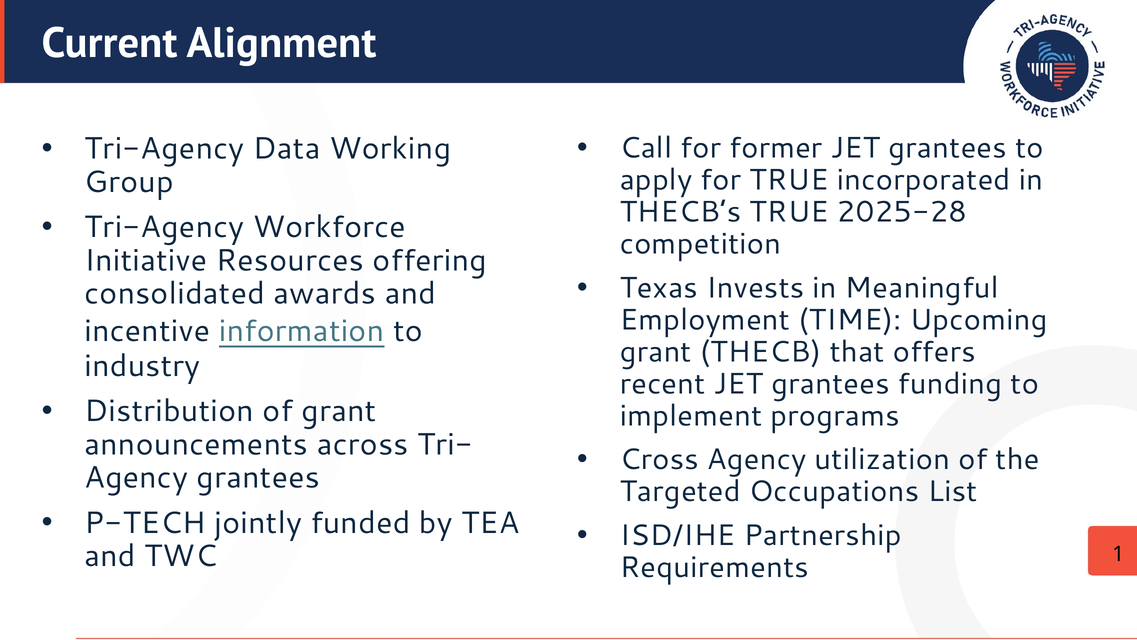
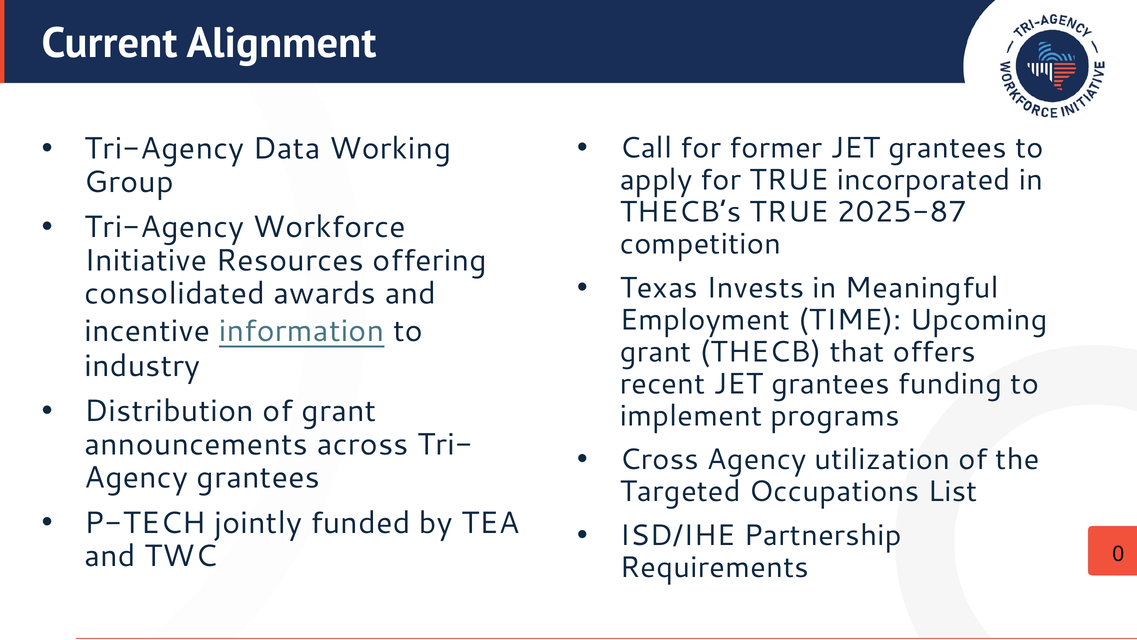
2025-28: 2025-28 -> 2025-87 (902, 212)
1: 1 -> 0 (1118, 554)
